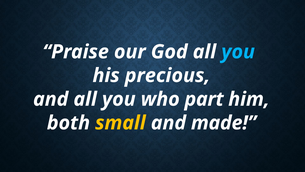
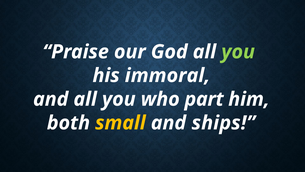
you colour: light blue -> light green (238, 52)
precious: precious -> immoral (167, 75)
made: made -> ships (223, 123)
